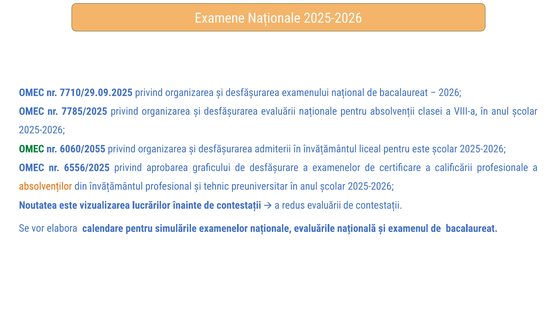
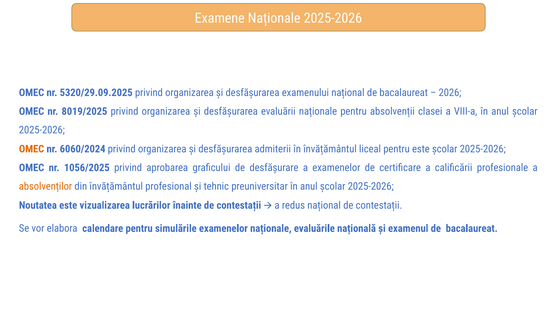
7710/29.09.2025: 7710/29.09.2025 -> 5320/29.09.2025 (96, 93)
7785/2025: 7785/2025 -> 8019/2025 (84, 111)
OMEC colour: green -> orange (32, 149)
6060/2055: 6060/2055 -> 6060/2024 (83, 149)
6556/2025: 6556/2025 -> 1056/2025 (87, 168)
redus evaluării: evaluării -> național (324, 205)
